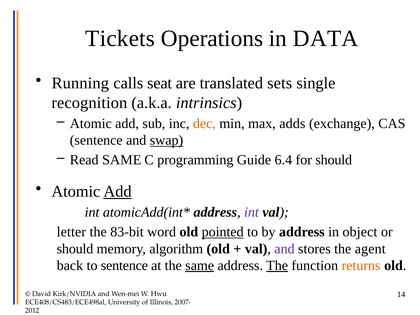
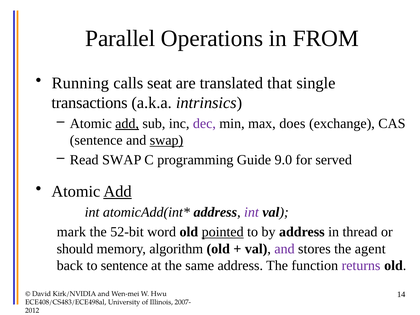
Tickets: Tickets -> Parallel (120, 38)
DATA: DATA -> FROM (326, 38)
sets: sets -> that (280, 83)
recognition: recognition -> transactions (90, 103)
add underline: none -> present (127, 123)
dec colour: orange -> purple (204, 123)
adds: adds -> does (292, 123)
Read SAME: SAME -> SWAP (122, 160)
6.4: 6.4 -> 9.0 (283, 160)
for should: should -> served (334, 160)
letter: letter -> mark (71, 232)
83-bit: 83-bit -> 52-bit (127, 232)
object: object -> thread (360, 232)
same underline: present -> none (200, 266)
The underline: present -> none (277, 266)
returns colour: orange -> purple (361, 266)
